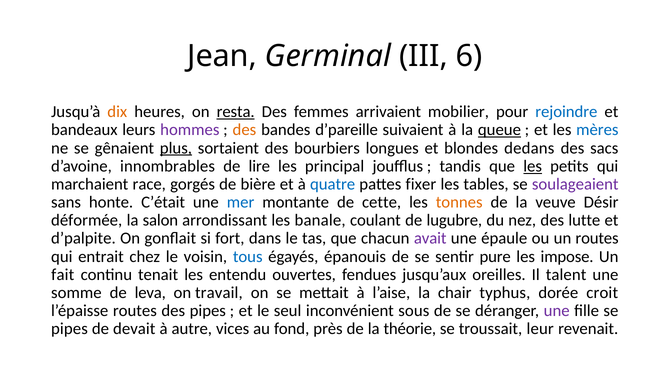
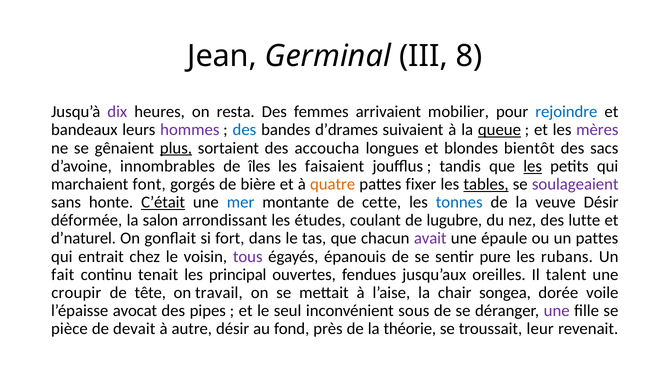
6: 6 -> 8 (469, 56)
dix colour: orange -> purple (117, 112)
resta underline: present -> none (236, 112)
des colour: orange -> blue (244, 130)
d’pareille: d’pareille -> d’drames (347, 130)
mères colour: blue -> purple (597, 130)
bourbiers: bourbiers -> accoucha (327, 148)
dedans: dedans -> bientôt (529, 148)
lire: lire -> îles (259, 166)
principal: principal -> faisaient (335, 166)
race: race -> font (149, 184)
quatre colour: blue -> orange (333, 184)
tables underline: none -> present (486, 184)
C’était underline: none -> present (163, 202)
tonnes colour: orange -> blue (459, 202)
banale: banale -> études (320, 220)
d’palpite: d’palpite -> d’naturel (84, 238)
un routes: routes -> pattes (597, 238)
tous colour: blue -> purple (248, 256)
impose: impose -> rubans (567, 256)
entendu: entendu -> principal (238, 275)
somme: somme -> croupir (76, 293)
leva: leva -> tête (150, 293)
typhus: typhus -> songea (505, 293)
croit: croit -> voile (602, 293)
l’épaisse routes: routes -> avocat (135, 311)
pipes: pipes -> pièce (69, 329)
autre vices: vices -> désir (233, 329)
